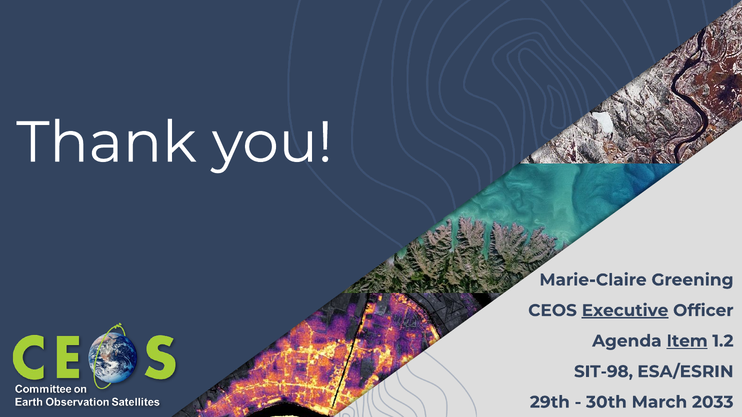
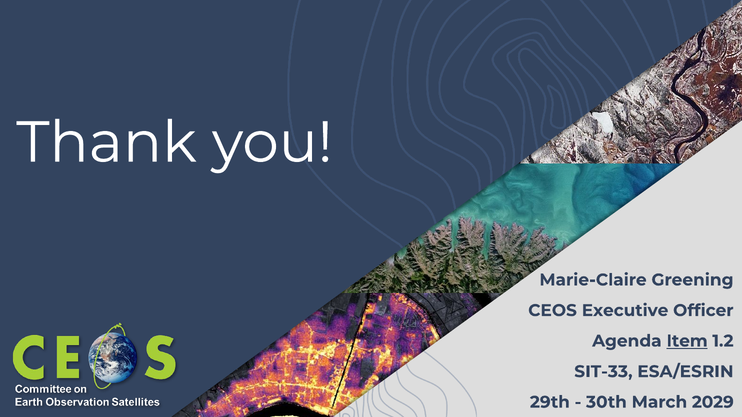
Executive underline: present -> none (625, 311)
SIT-98: SIT-98 -> SIT-33 (603, 372)
2033: 2033 -> 2029 (713, 402)
